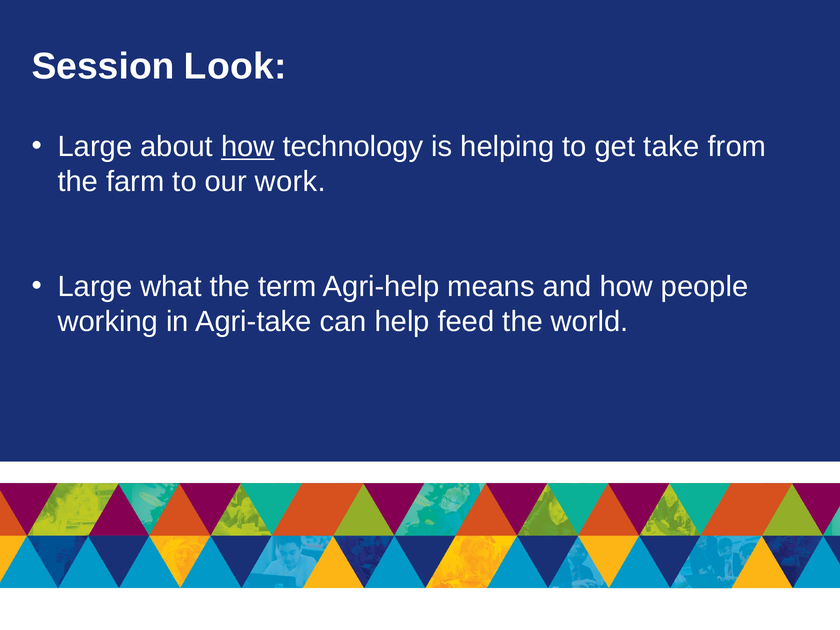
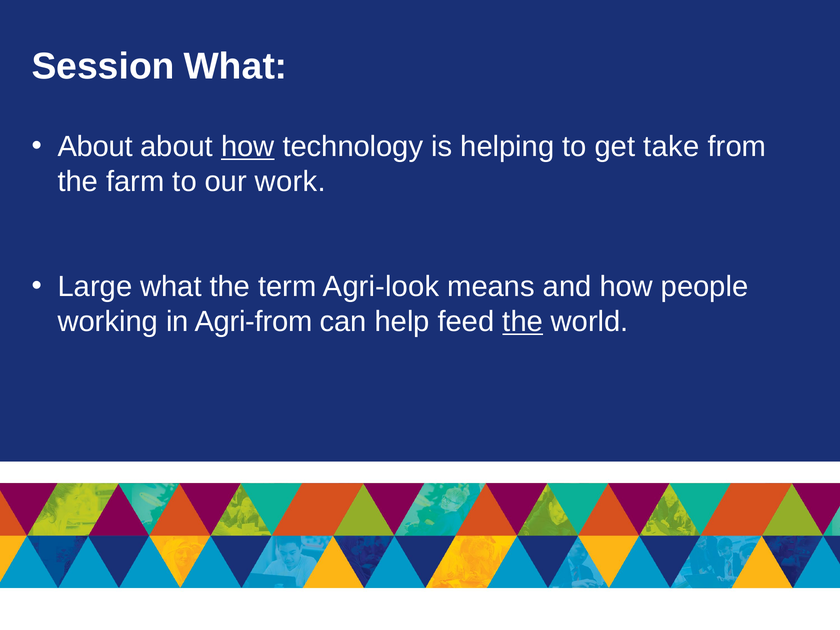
Session Look: Look -> What (236, 66)
Large: Large -> About (95, 147)
Agri-help: Agri-help -> Agri-look (381, 287)
Agri-take: Agri-take -> Agri-from (254, 322)
the underline: none -> present (523, 322)
